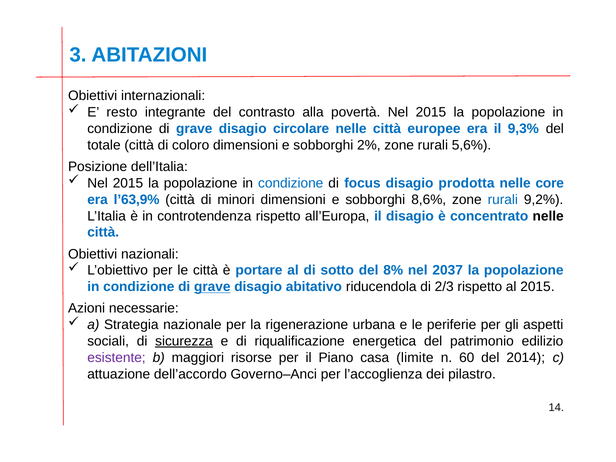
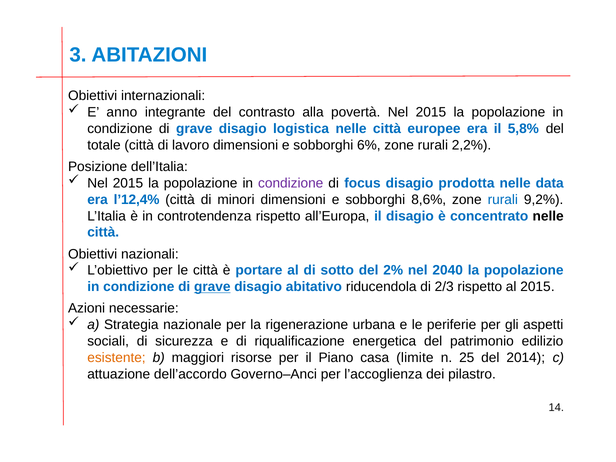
resto: resto -> anno (122, 112)
circolare: circolare -> logistica (301, 129)
9,3%: 9,3% -> 5,8% (523, 129)
coloro: coloro -> lavoro (191, 145)
2%: 2% -> 6% (369, 145)
5,6%: 5,6% -> 2,2% (472, 145)
condizione colour: blue -> purple (291, 183)
core: core -> data (550, 183)
l’63,9%: l’63,9% -> l’12,4% (137, 200)
8%: 8% -> 2% (393, 270)
2037: 2037 -> 2040 (448, 270)
sicurezza underline: present -> none (184, 341)
esistente colour: purple -> orange (116, 358)
60: 60 -> 25 (467, 358)
